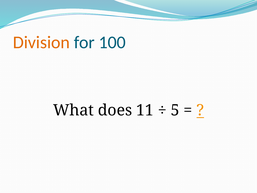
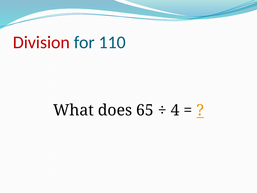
Division colour: orange -> red (41, 42)
100: 100 -> 110 (112, 42)
11: 11 -> 65 (145, 110)
5: 5 -> 4 (175, 110)
